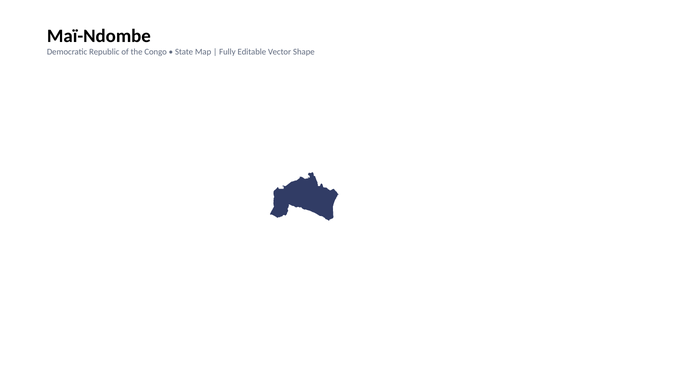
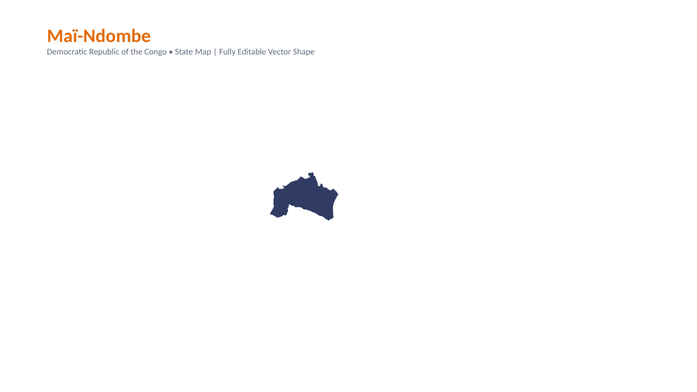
Maï-Ndombe colour: black -> orange (99, 36)
